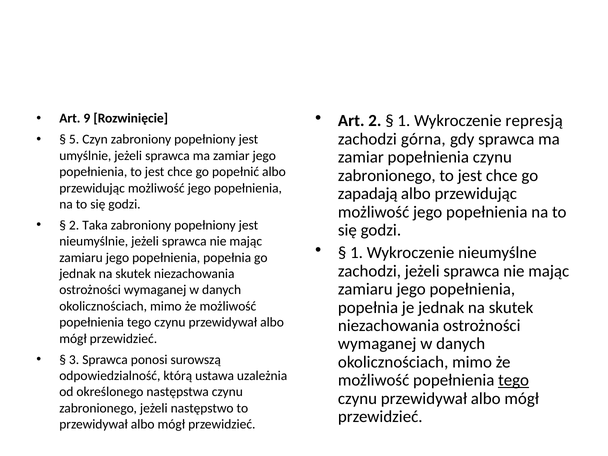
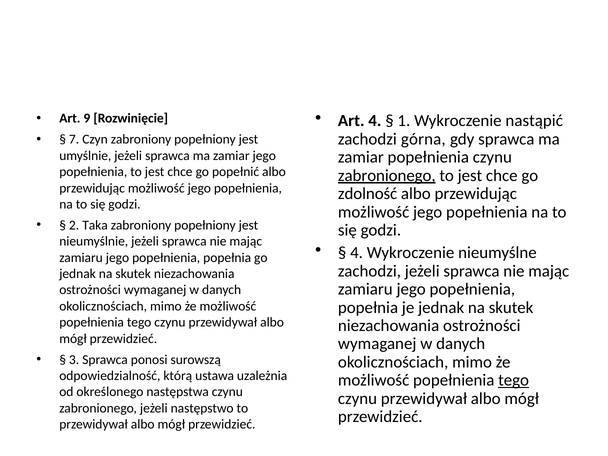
Art 2: 2 -> 4 (375, 121)
represją: represją -> nastąpić (534, 121)
5: 5 -> 7 (74, 139)
zabronionego underline: none -> present (387, 175)
zapadają: zapadają -> zdolność (368, 194)
1: 1 -> 4 (357, 253)
